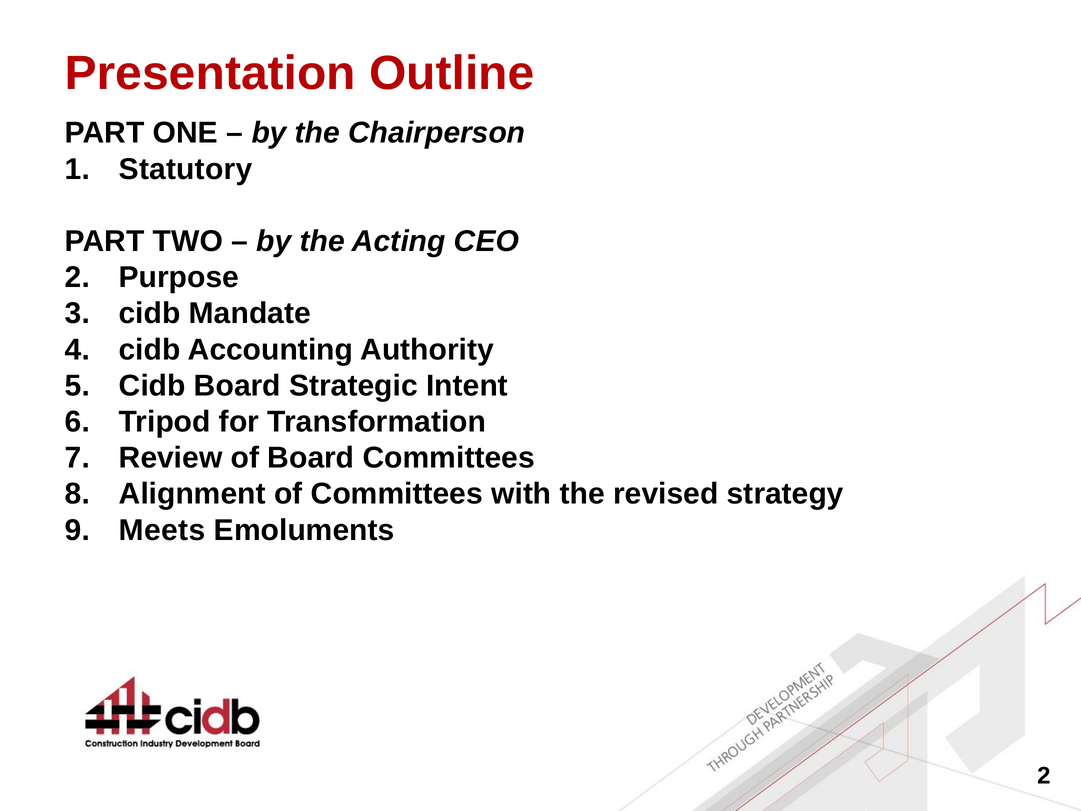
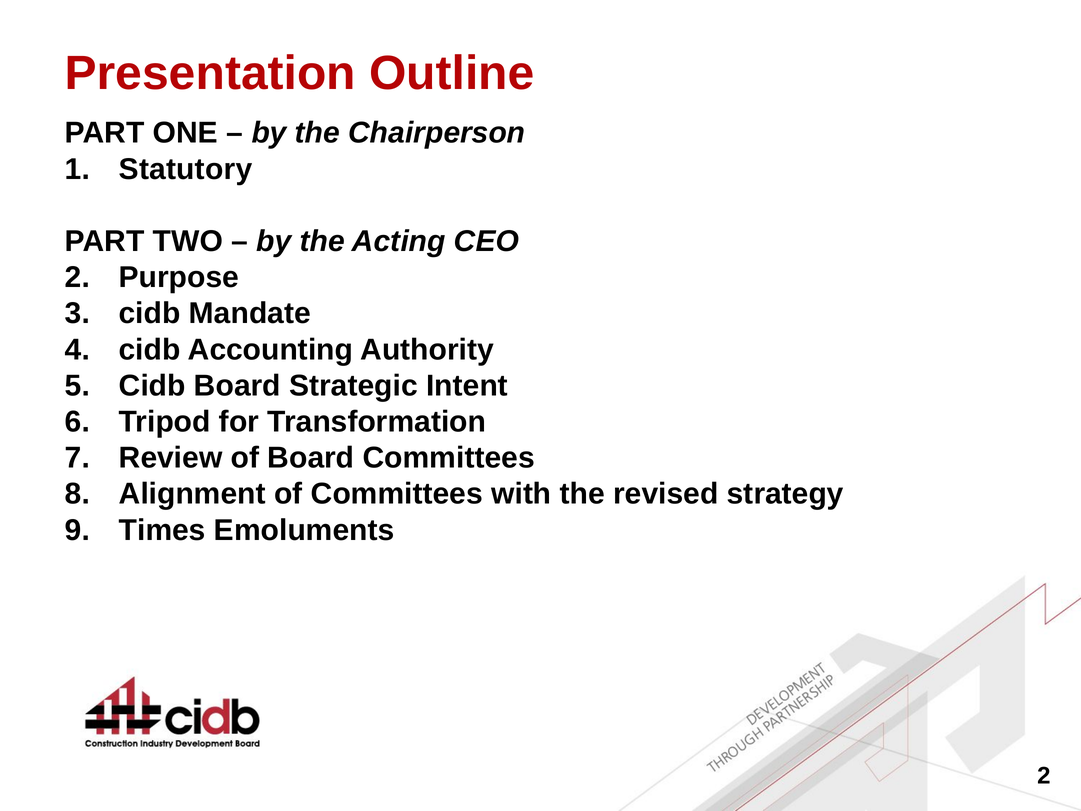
Meets: Meets -> Times (162, 530)
